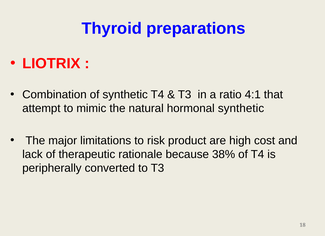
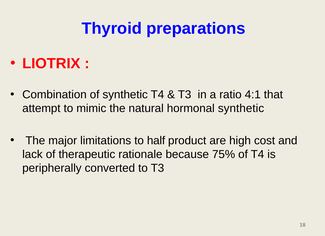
risk: risk -> half (156, 141)
38%: 38% -> 75% (224, 155)
